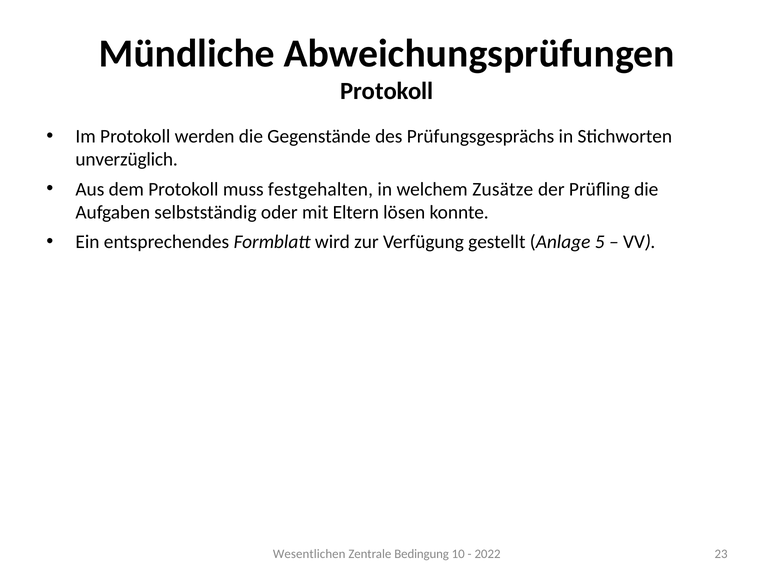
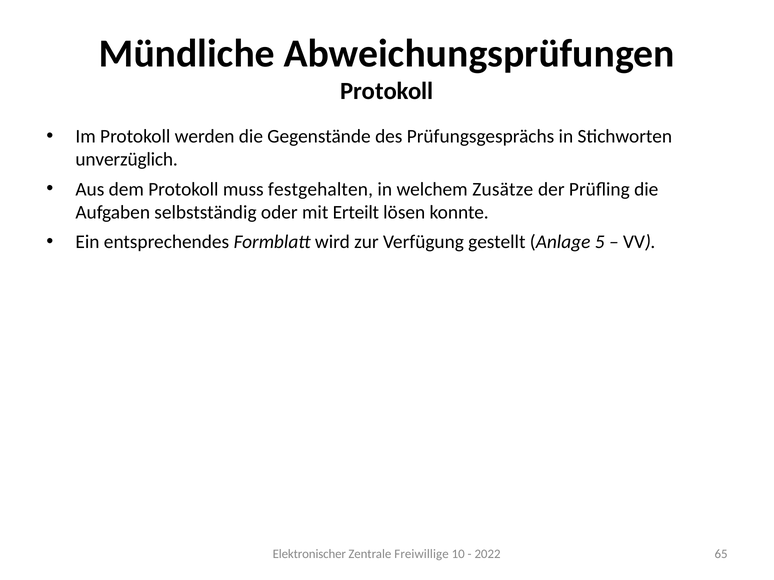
Eltern: Eltern -> Erteilt (356, 213)
Wesentlichen: Wesentlichen -> Elektronischer (309, 554)
Bedingung: Bedingung -> Freiwillige (422, 554)
23: 23 -> 65 (721, 554)
